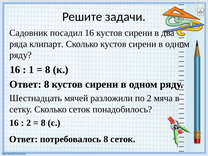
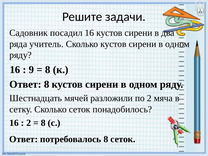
клипарт: клипарт -> учитель (46, 44)
1: 1 -> 9 (31, 70)
